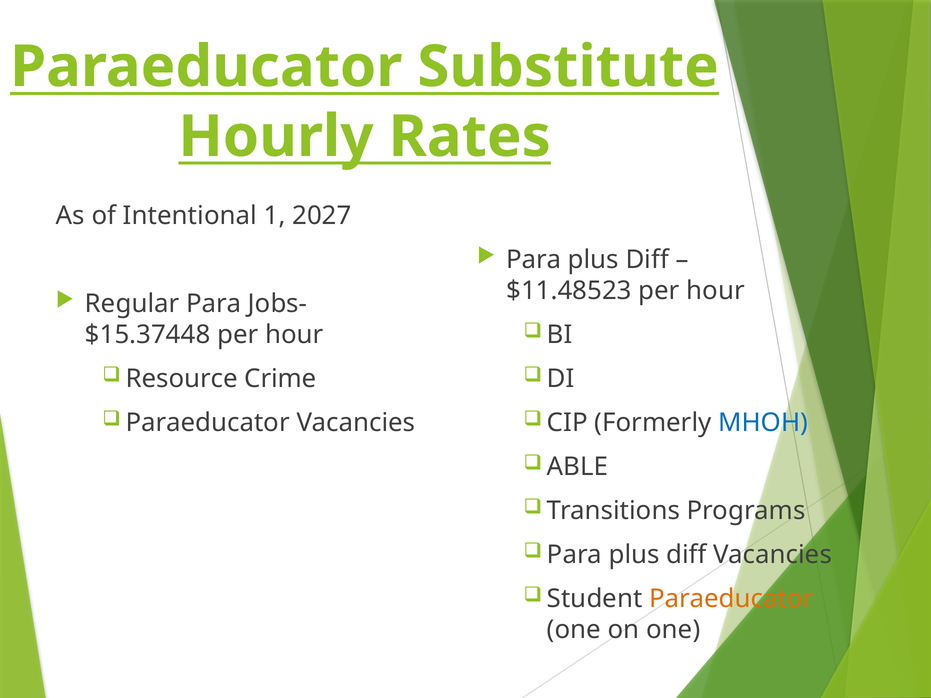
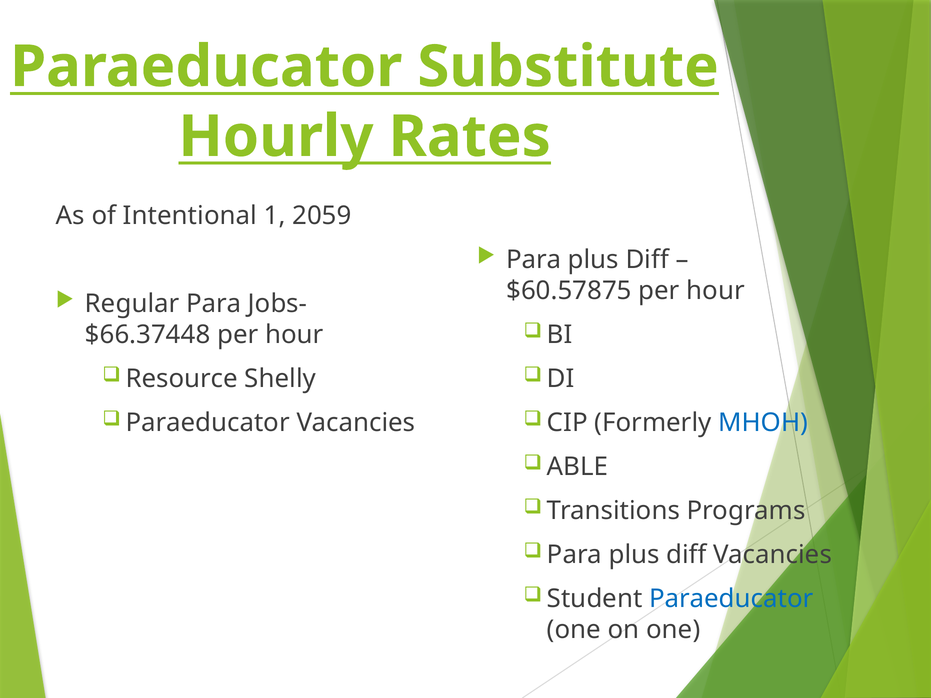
2027: 2027 -> 2059 (322, 216)
$11.48523: $11.48523 -> $60.57875 (569, 291)
$15.37448: $15.37448 -> $66.37448 (148, 335)
Crime: Crime -> Shelly (280, 379)
Paraeducator colour: orange -> blue (731, 599)
